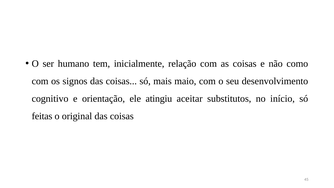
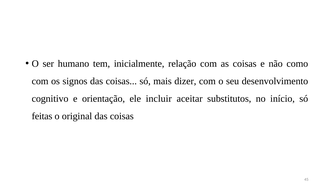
maio: maio -> dizer (185, 81)
atingiu: atingiu -> incluir (159, 99)
